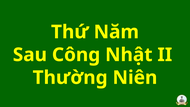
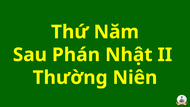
Công: Công -> Phán (76, 55)
